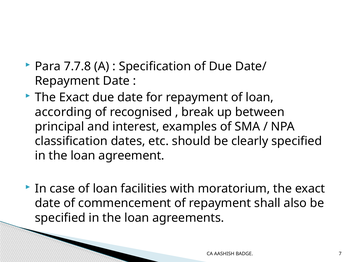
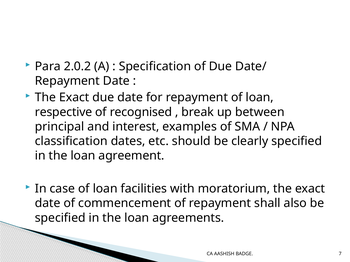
7.7.8: 7.7.8 -> 2.0.2 (77, 67)
according: according -> respective (64, 112)
